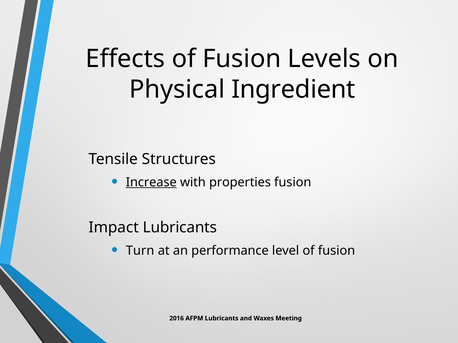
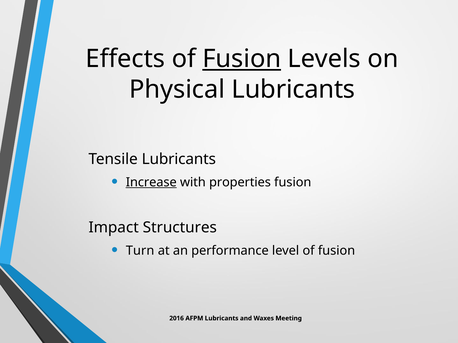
Fusion underline: none -> present (242, 59)
Physical Ingredient: Ingredient -> Lubricants (293, 90)
Tensile Structures: Structures -> Lubricants (179, 159)
Impact Lubricants: Lubricants -> Structures (180, 228)
